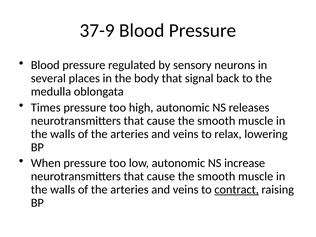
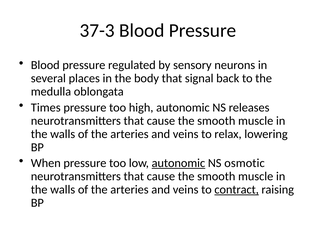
37-9: 37-9 -> 37-3 (97, 31)
autonomic underline: none -> present (178, 163)
increase: increase -> osmotic (245, 163)
